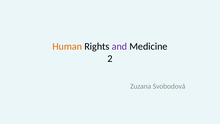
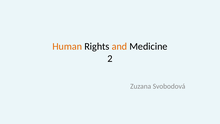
and colour: purple -> orange (119, 46)
